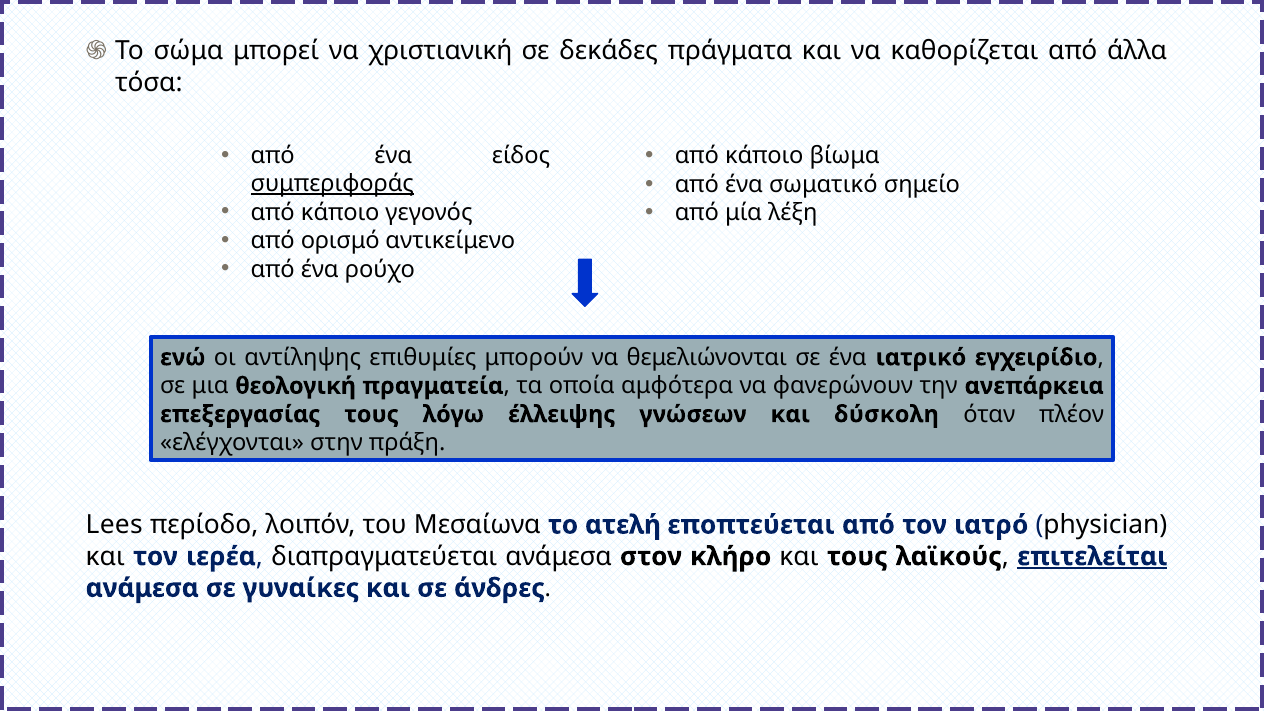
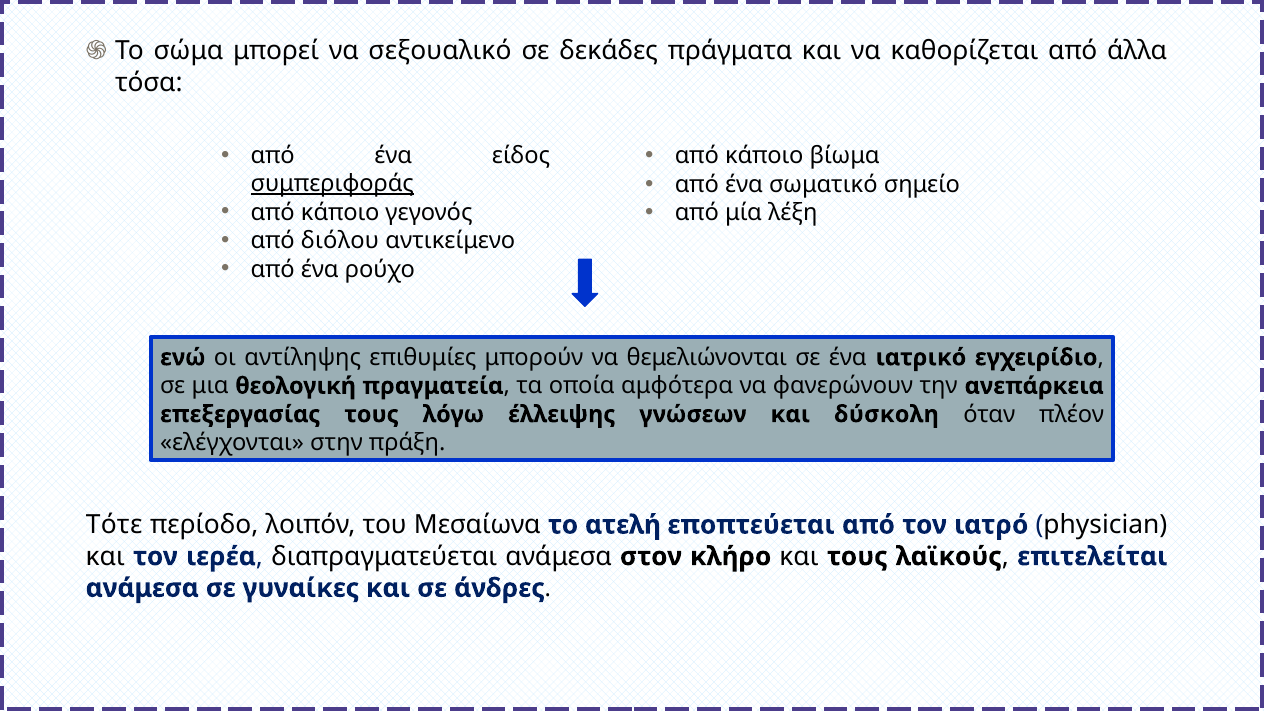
χριστιανική: χριστιανική -> σεξουαλικό (440, 51)
ορισμό: ορισμό -> διόλου (340, 241)
Lees: Lees -> Τότε (114, 525)
επιτελείται underline: present -> none (1092, 557)
